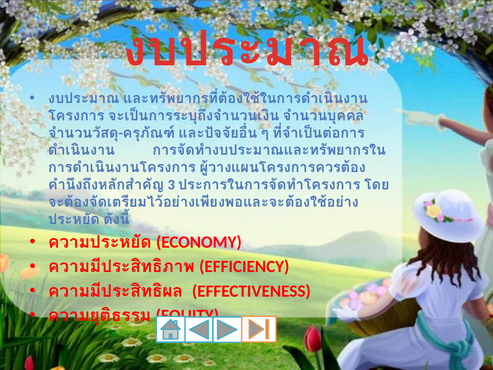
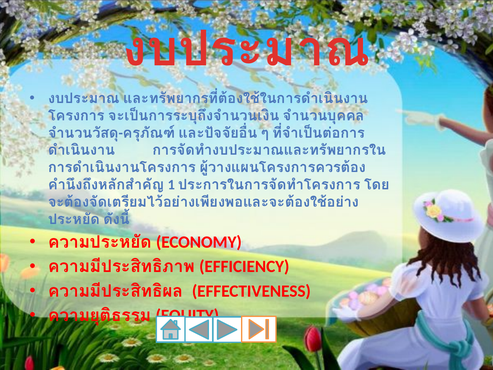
3: 3 -> 1 (171, 185)
